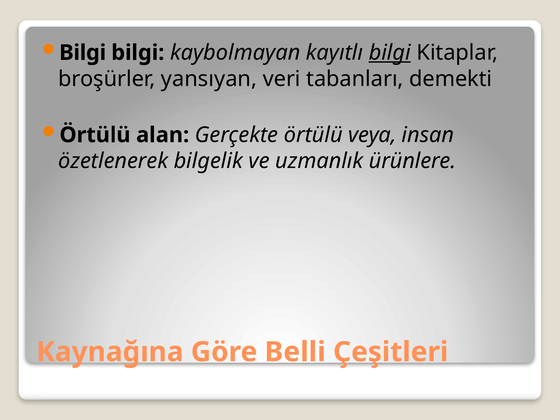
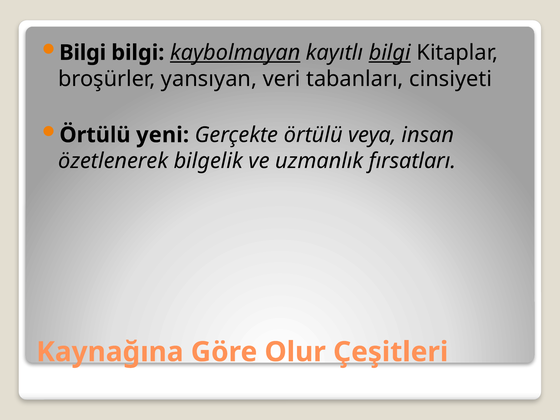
kaybolmayan underline: none -> present (235, 53)
demekti: demekti -> cinsiyeti (451, 79)
alan: alan -> yeni (163, 135)
ürünlere: ürünlere -> fırsatları (412, 161)
Belli: Belli -> Olur (295, 352)
